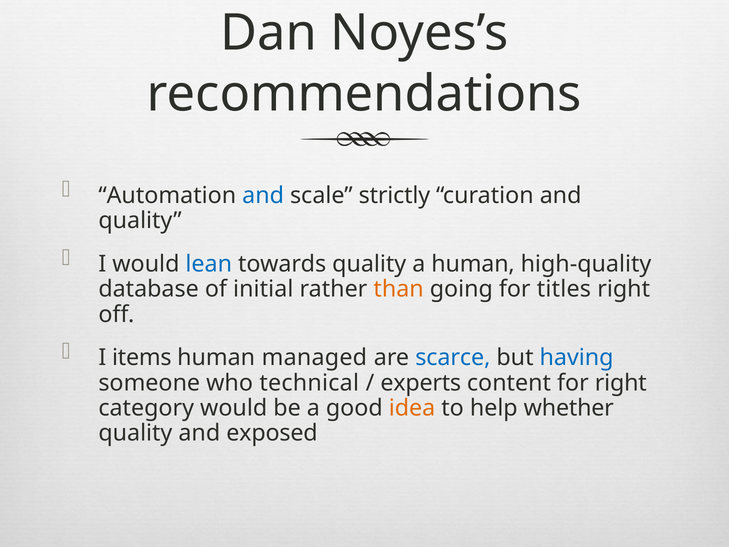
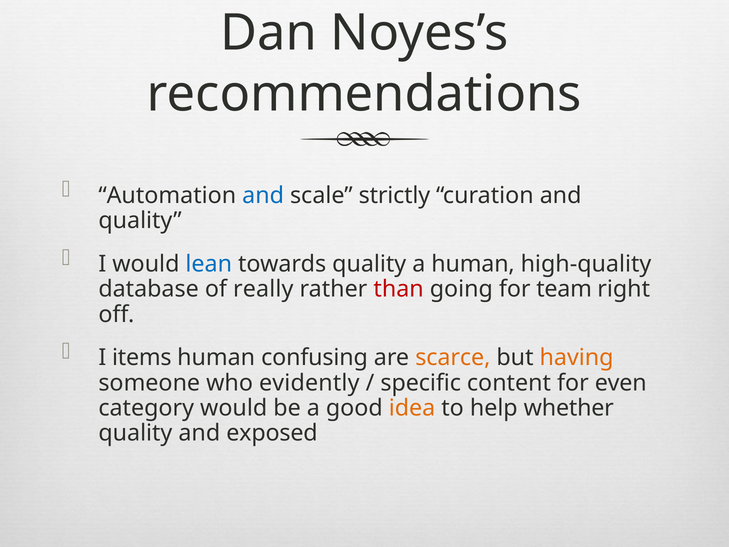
initial: initial -> really (263, 289)
than colour: orange -> red (399, 289)
titles: titles -> team (564, 289)
managed: managed -> confusing (315, 358)
scarce colour: blue -> orange (453, 358)
having colour: blue -> orange (577, 358)
technical: technical -> evidently (309, 383)
experts: experts -> specific (421, 383)
for right: right -> even (621, 383)
